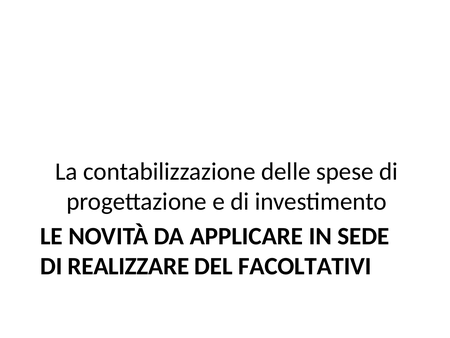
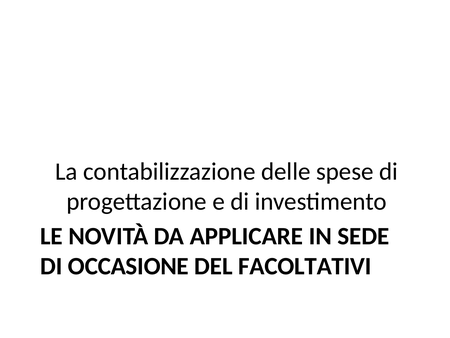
REALIZZARE: REALIZZARE -> OCCASIONE (128, 266)
